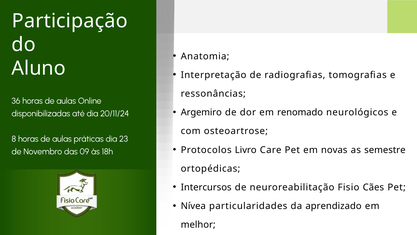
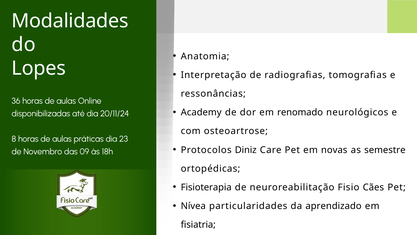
Participação: Participação -> Modalidades (70, 21)
Aluno: Aluno -> Lopes (39, 68)
Argemiro: Argemiro -> Academy (201, 112)
Livro: Livro -> Diniz (246, 150)
Intercursos: Intercursos -> Fisioterapia (206, 187)
melhor: melhor -> fisiatria (198, 224)
